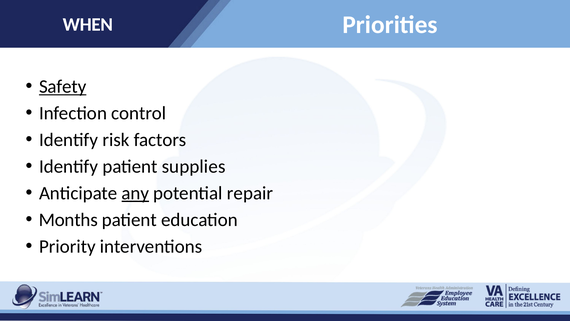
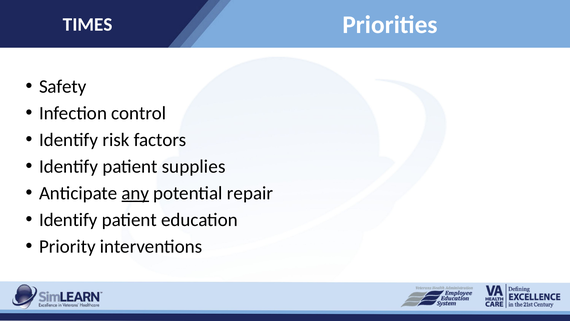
WHEN: WHEN -> TIMES (88, 24)
Safety underline: present -> none (63, 87)
Months: Months -> Identify (68, 220)
